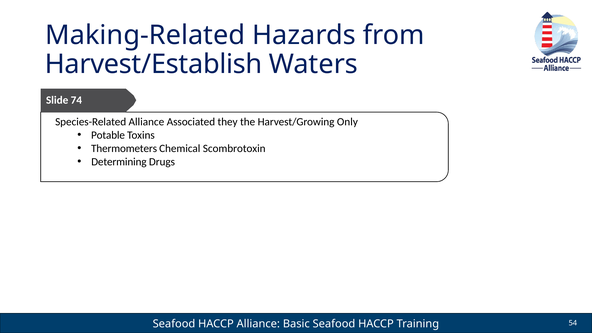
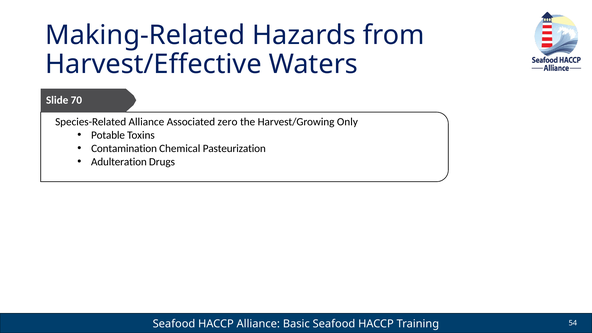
Harvest/Establish: Harvest/Establish -> Harvest/Effective (153, 64)
74: 74 -> 70 (76, 100)
they: they -> zero (228, 122)
Thermometers: Thermometers -> Contamination (124, 148)
Scombrotoxin: Scombrotoxin -> Pasteurization (234, 148)
Determining: Determining -> Adulteration (119, 162)
